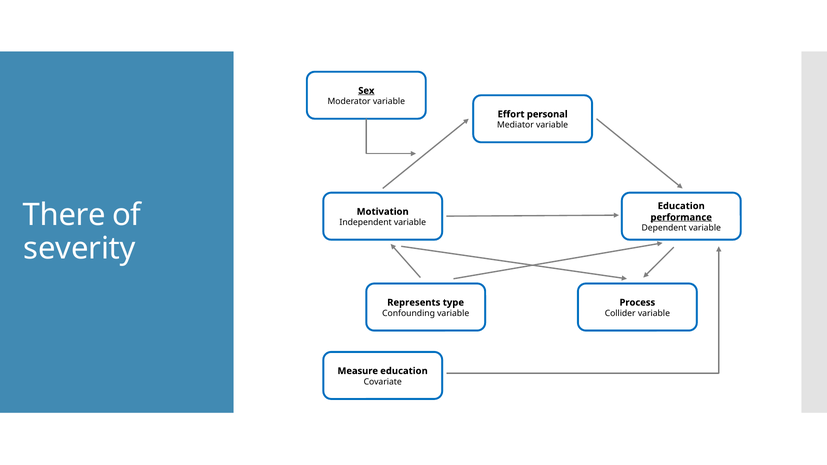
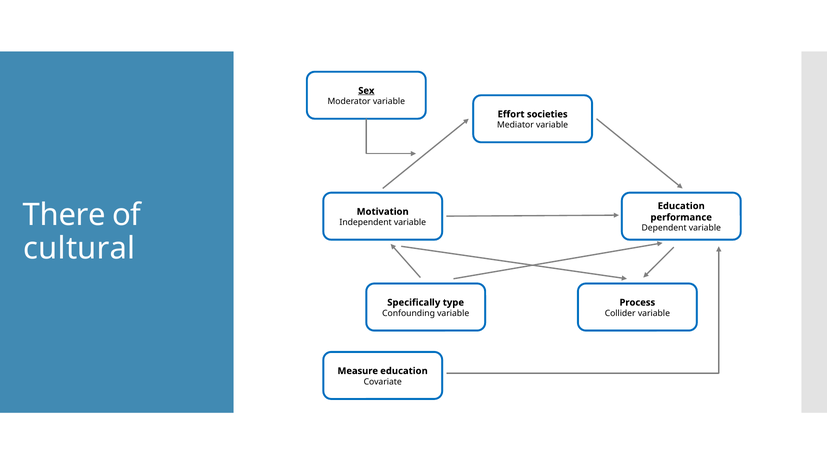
personal: personal -> societies (547, 114)
performance underline: present -> none (681, 217)
severity: severity -> cultural (79, 249)
Represents: Represents -> Specifically (414, 303)
